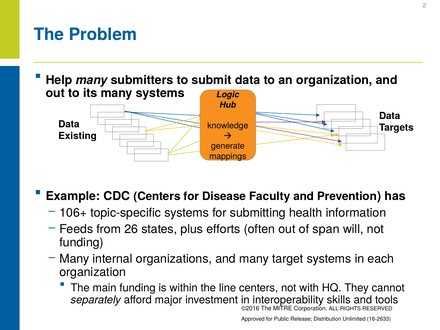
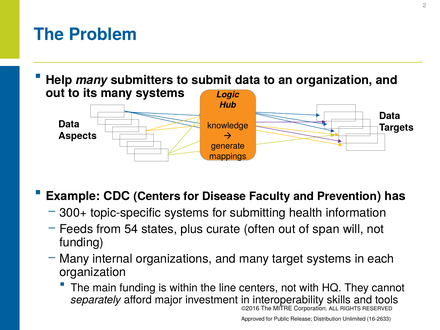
Existing: Existing -> Aspects (78, 136)
106+: 106+ -> 300+ (73, 213)
26: 26 -> 54 (131, 229)
efforts: efforts -> curate (223, 229)
